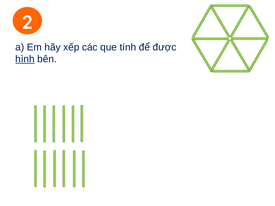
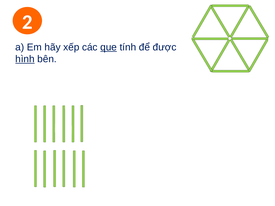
que underline: none -> present (109, 47)
